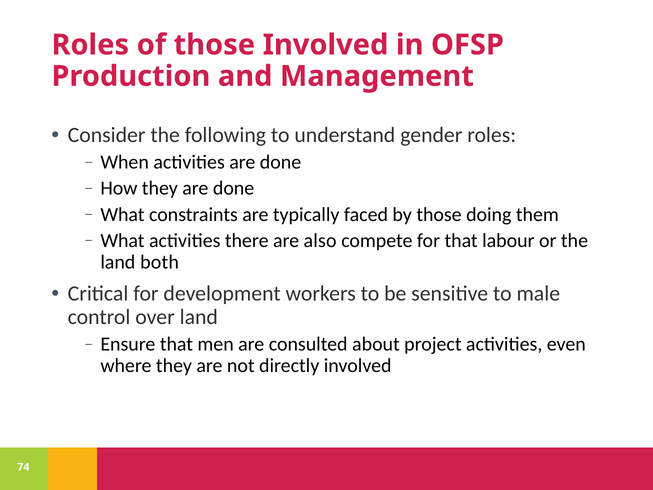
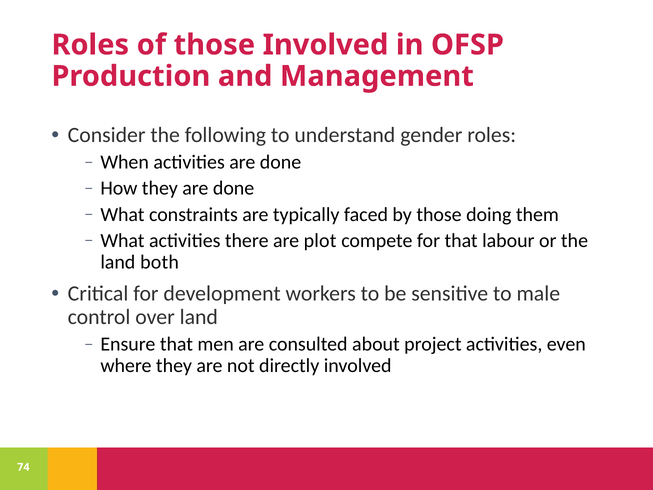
also: also -> plot (320, 240)
